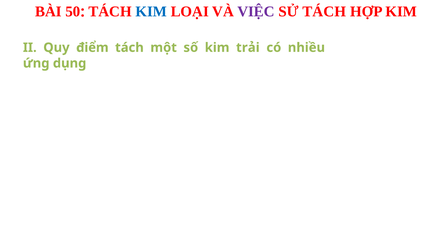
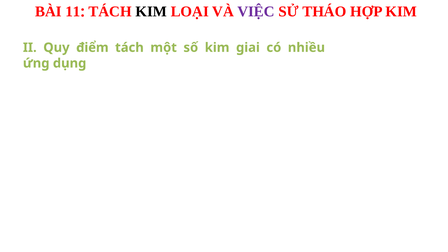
50: 50 -> 11 (73, 12)
KIM colour: blue -> black (151, 12)
SỬ TÁCH: TÁCH -> THÁO (324, 12)
trải: trải -> giai (248, 48)
